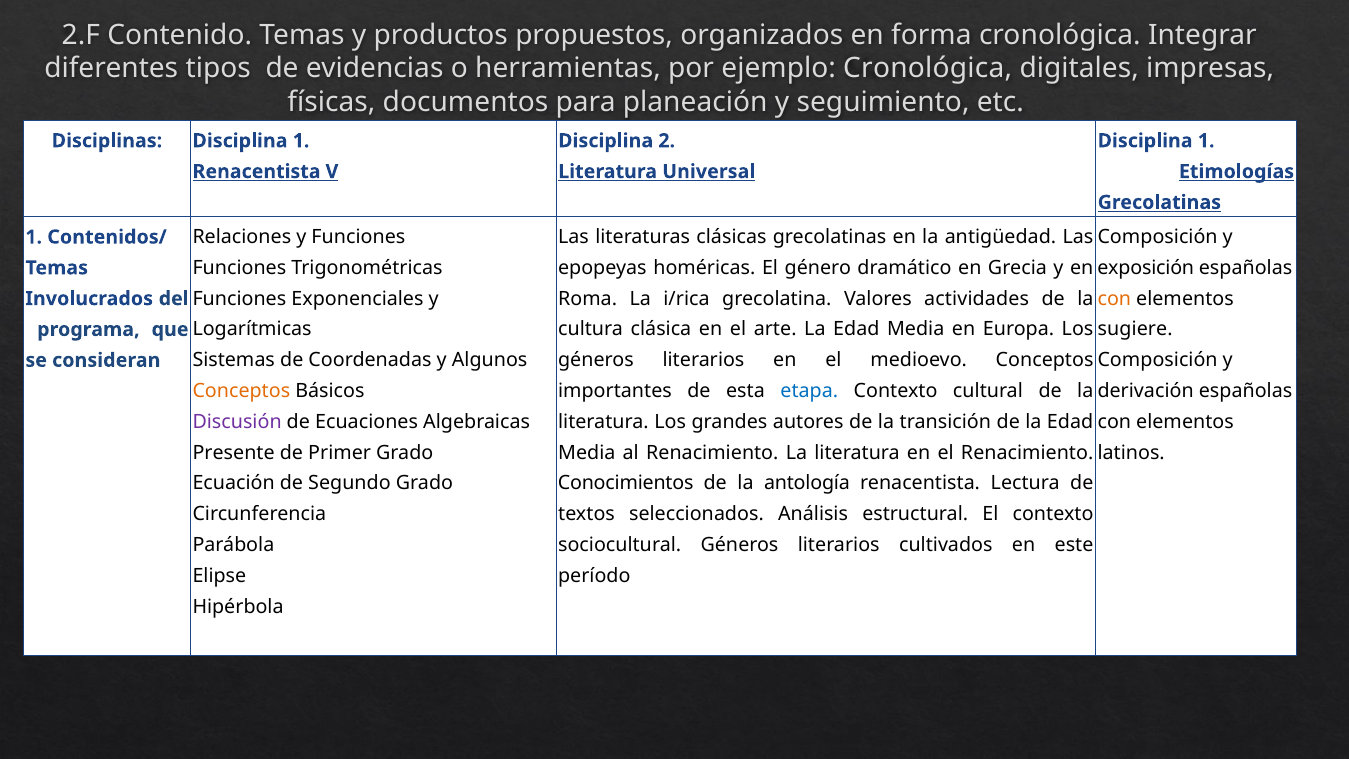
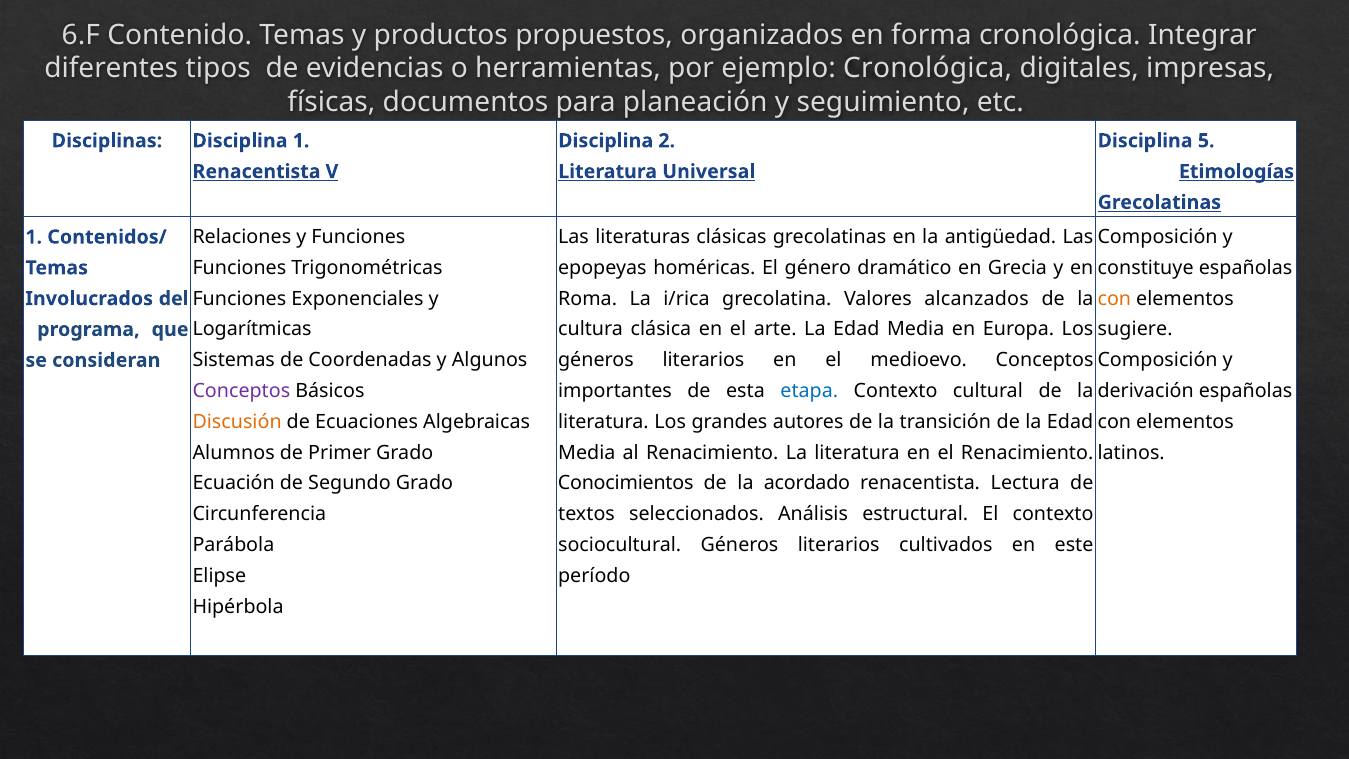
2.F: 2.F -> 6.F (81, 35)
1: 1 -> 5 (1206, 141)
exposición: exposición -> constituye (1146, 268)
actividades: actividades -> alcanzados (977, 299)
Conceptos colour: orange -> purple (241, 391)
Discusión colour: purple -> orange (237, 422)
Presente: Presente -> Alumnos (234, 453)
antología: antología -> acordado (807, 483)
